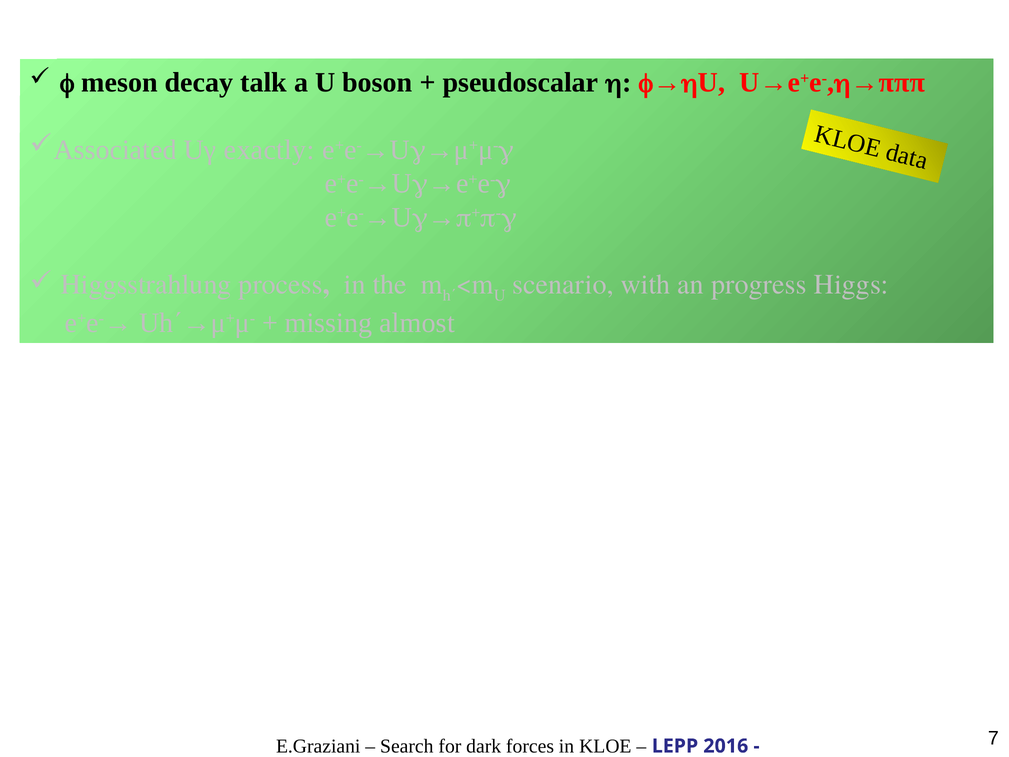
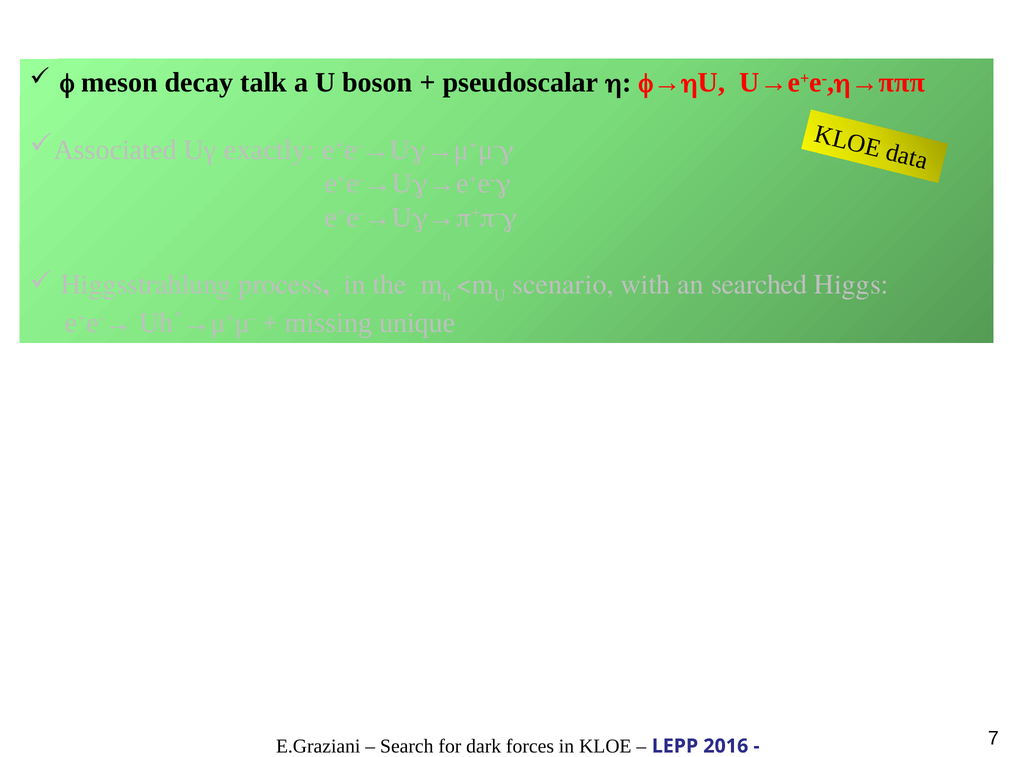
progress: progress -> searched (759, 285)
almost: almost -> unique (417, 323)
